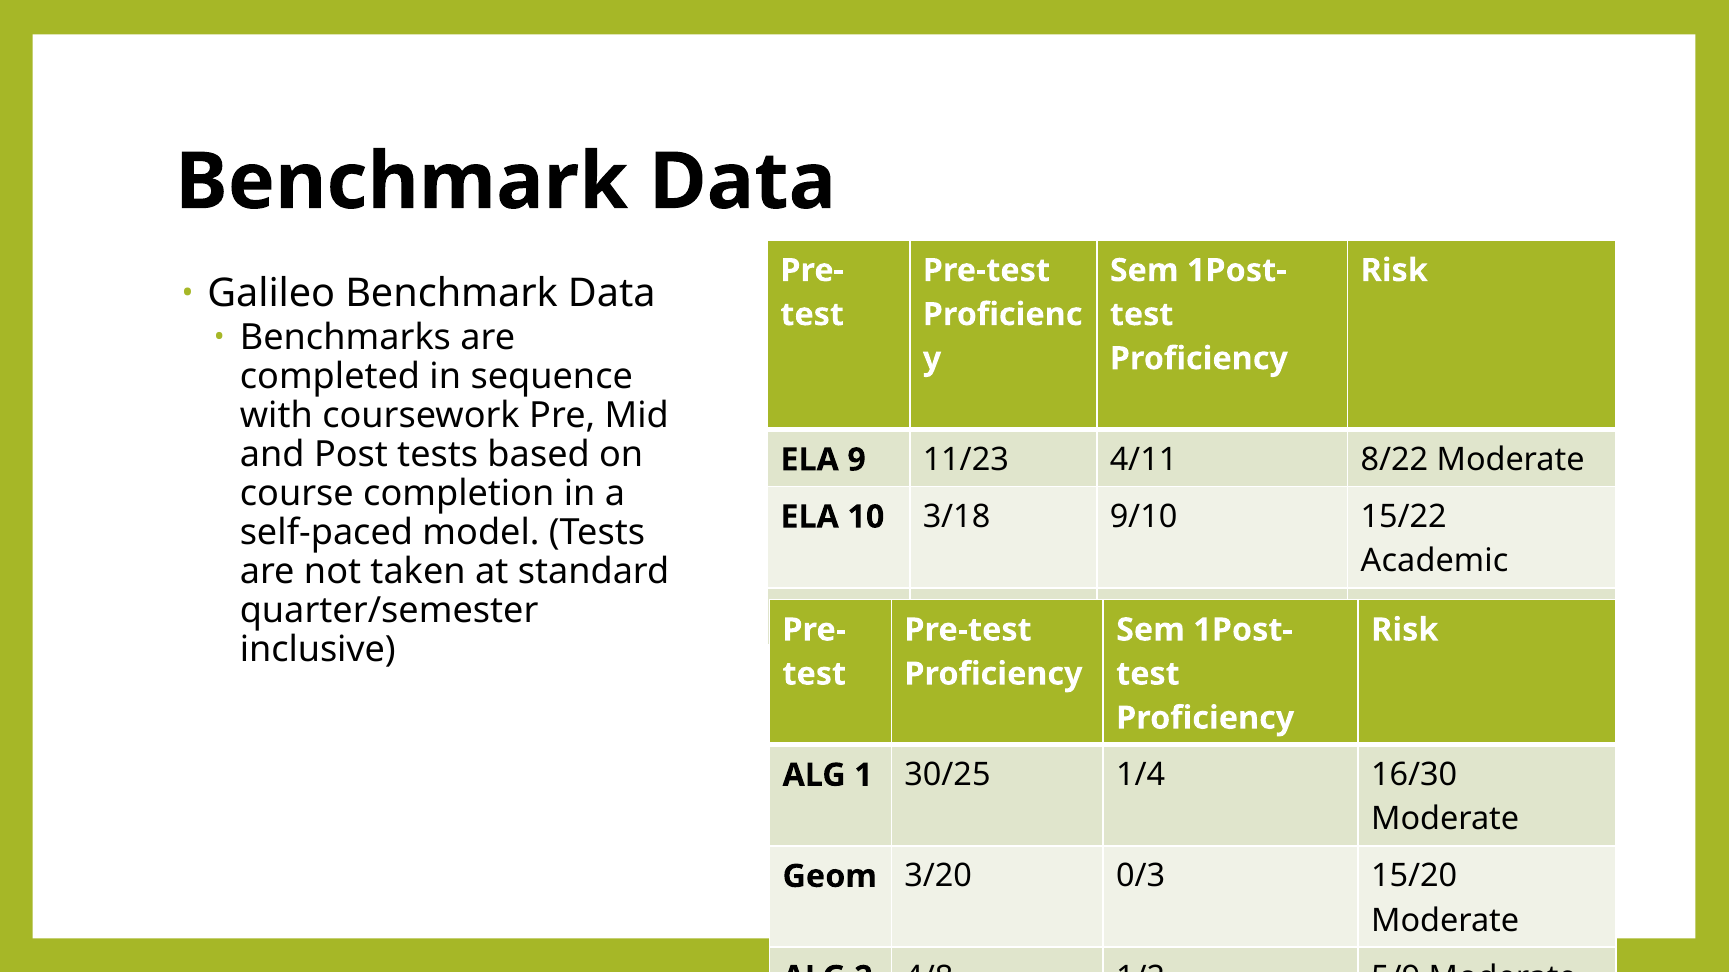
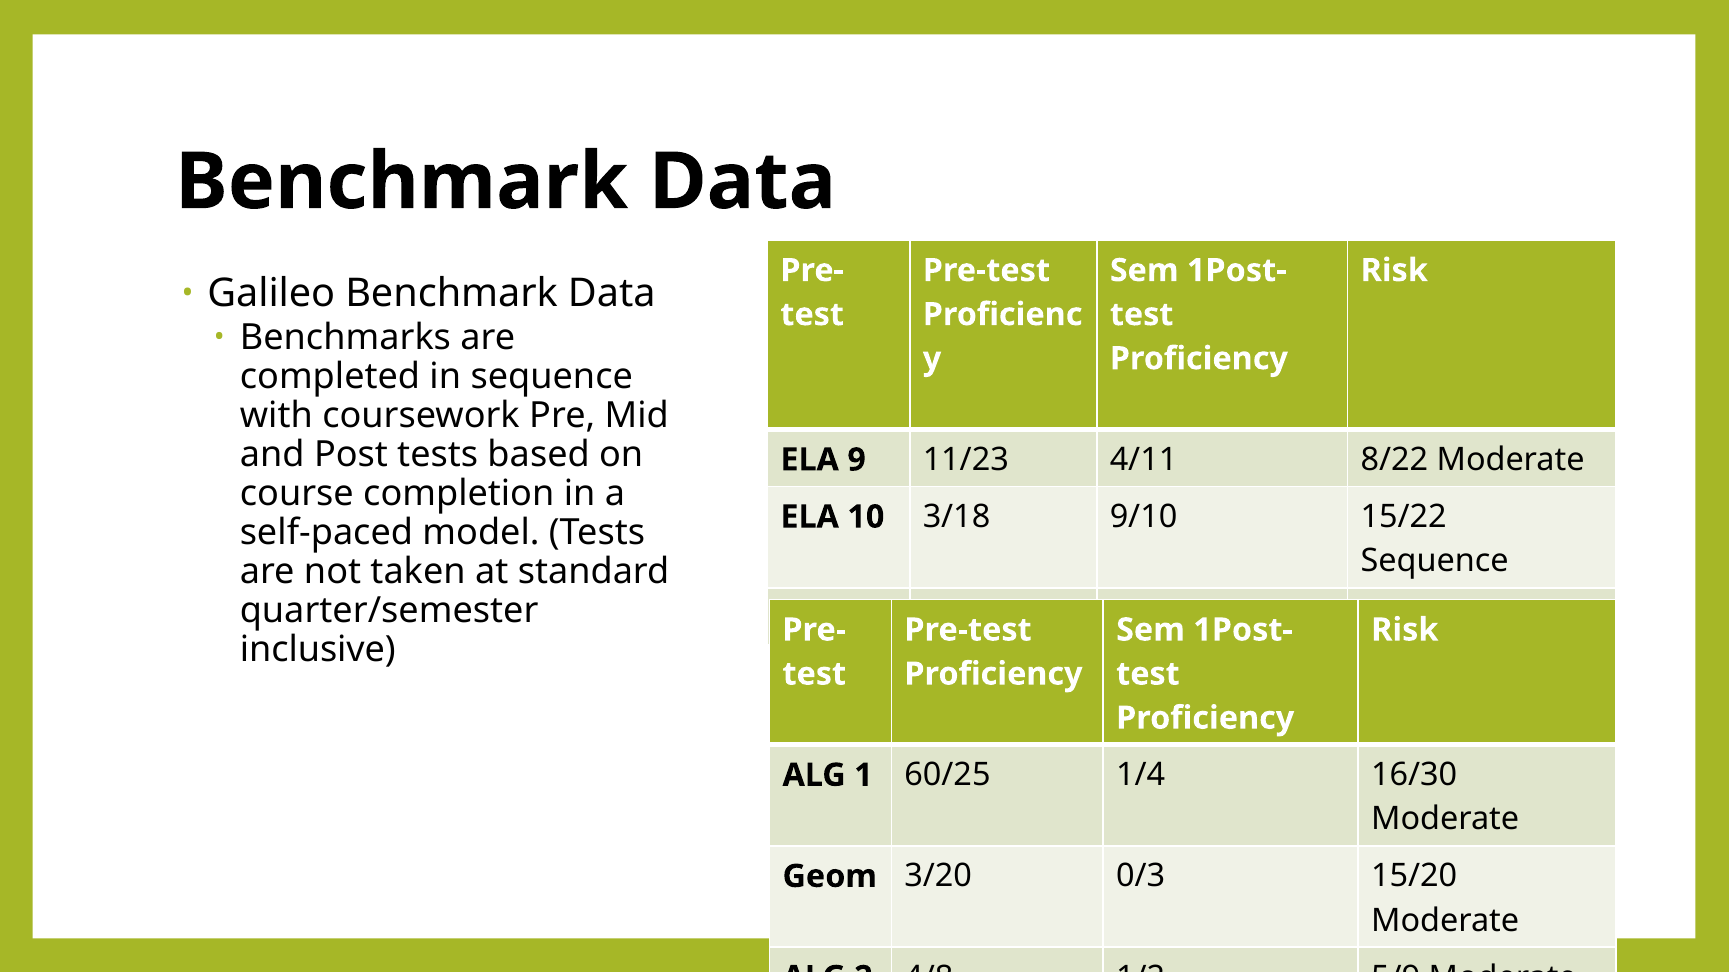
Academic: Academic -> Sequence (1435, 561)
30/25: 30/25 -> 60/25 (948, 776)
